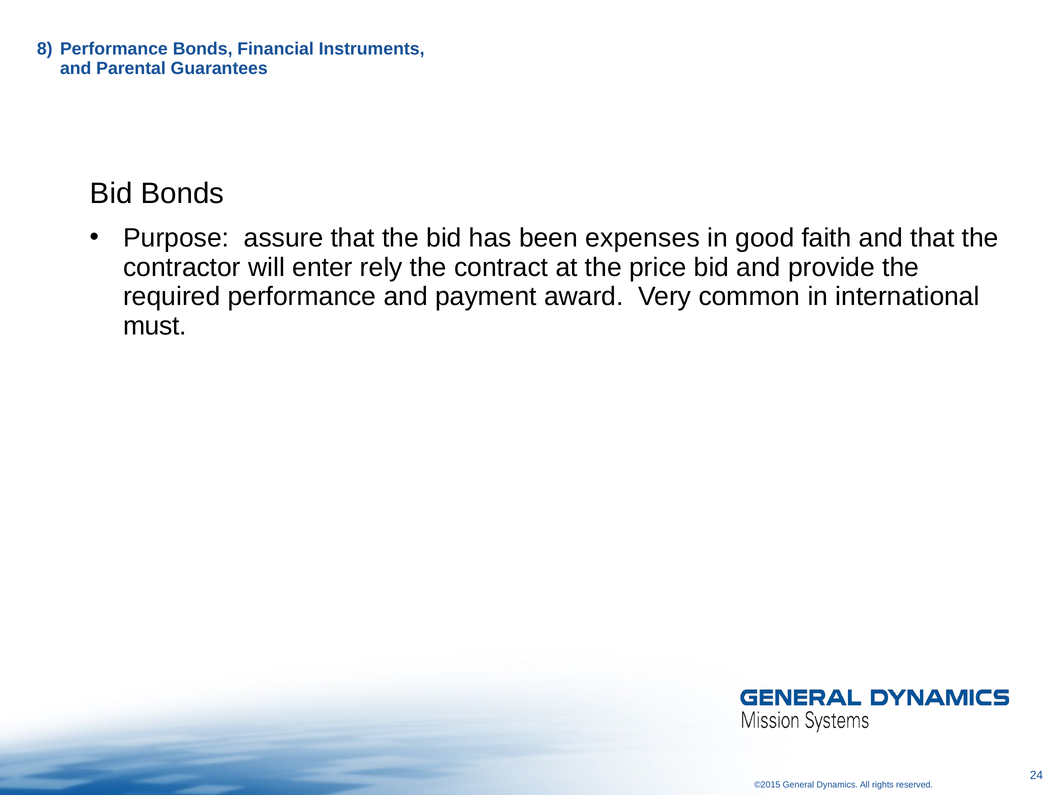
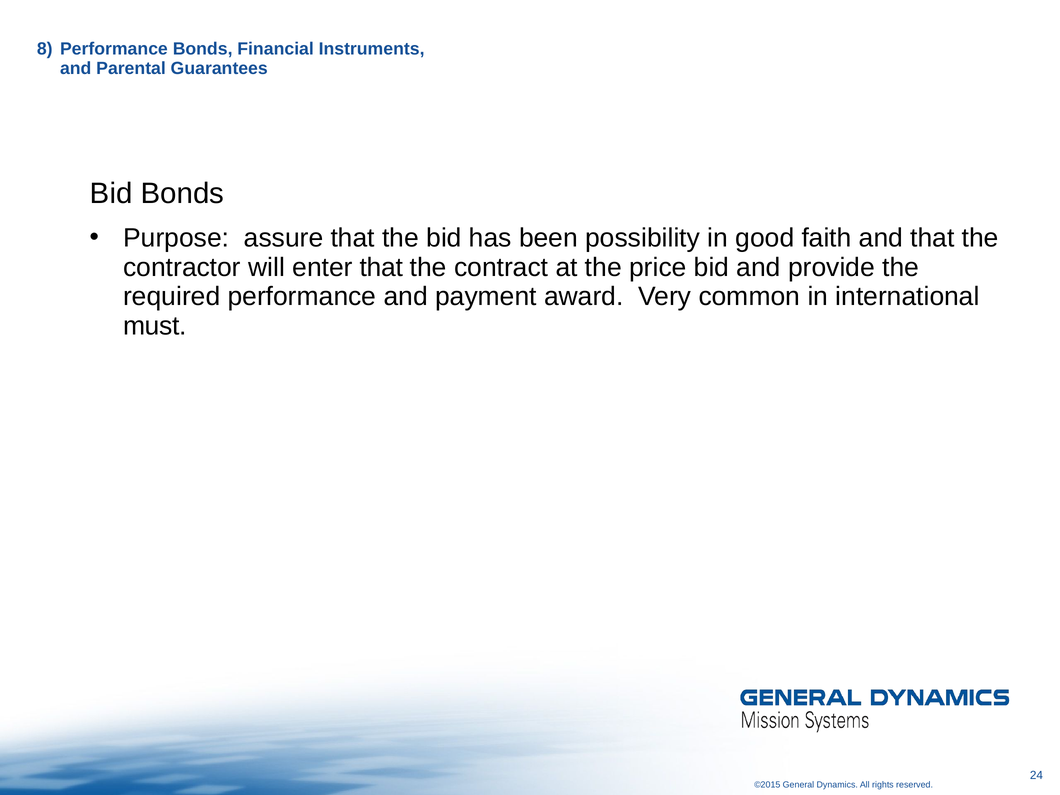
expenses: expenses -> possibility (643, 238)
enter rely: rely -> that (381, 267)
